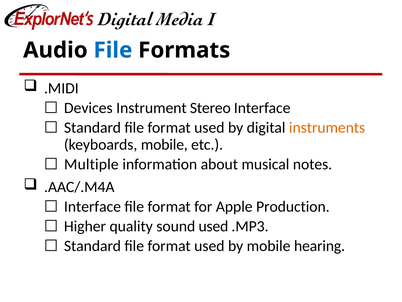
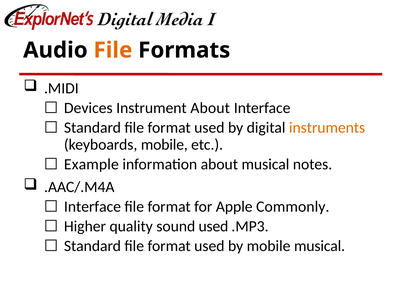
File colour: blue -> orange (113, 50)
Instrument Stereo: Stereo -> About (210, 108)
Multiple: Multiple -> Example (91, 164)
Production: Production -> Commonly (293, 206)
mobile hearing: hearing -> musical (320, 246)
